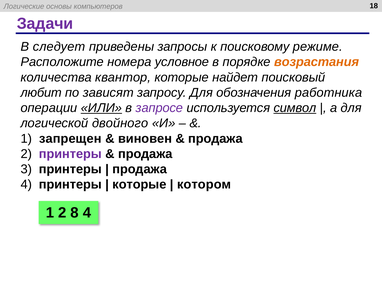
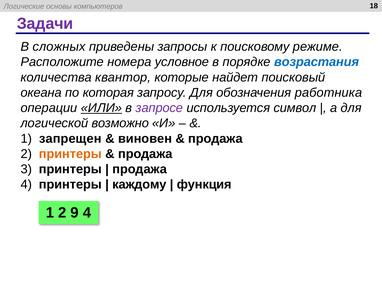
следует: следует -> сложных (59, 47)
возрастания colour: orange -> blue (317, 62)
любит: любит -> океана (41, 92)
зависят: зависят -> которая (108, 92)
символ underline: present -> none (295, 108)
двойного: двойного -> возможно (120, 123)
принтеры colour: purple -> orange (70, 154)
которые: которые -> каждому (139, 184)
котором: котором -> функция (204, 184)
8: 8 -> 9 (75, 212)
